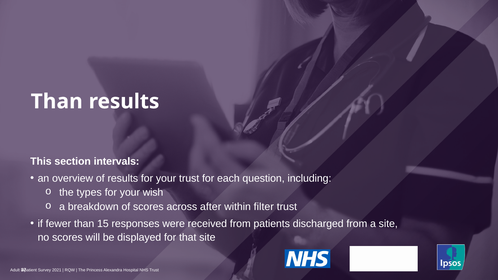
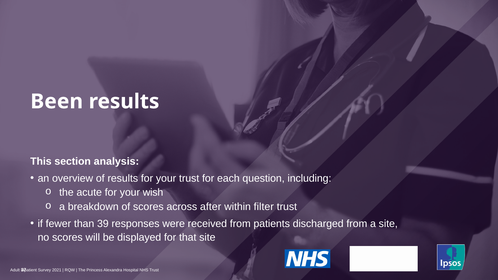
Than: Than -> Been (57, 102)
intervals: intervals -> analysis (116, 162)
types: types -> acute (89, 193)
15: 15 -> 39 (103, 224)
